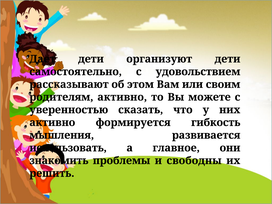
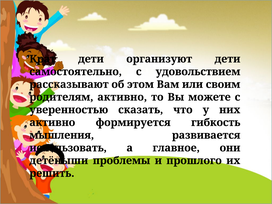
Дает: Дает -> Крат (43, 59)
знакомить: знакомить -> детёныши (59, 161)
свободны: свободны -> прошлого (194, 161)
